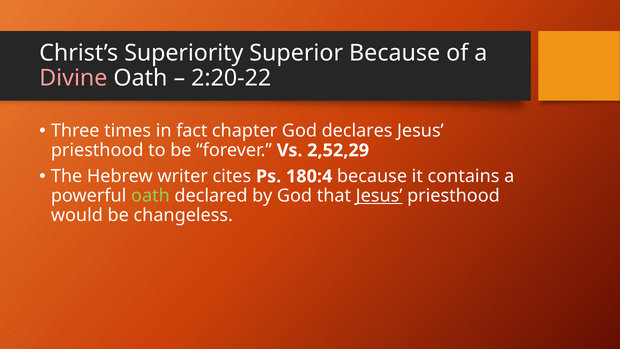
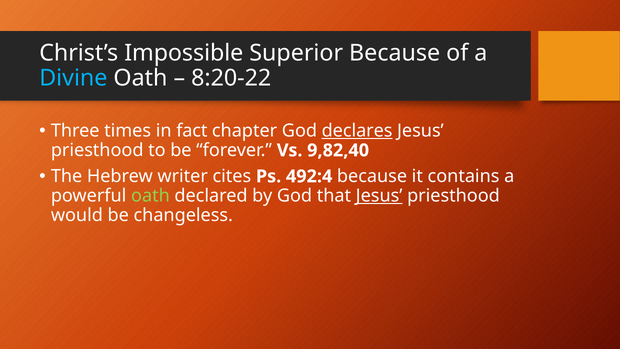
Superiority: Superiority -> Impossible (184, 53)
Divine colour: pink -> light blue (73, 78)
2:20-22: 2:20-22 -> 8:20-22 (231, 78)
declares underline: none -> present (357, 131)
2,52,29: 2,52,29 -> 9,82,40 (338, 150)
180:4: 180:4 -> 492:4 (309, 176)
